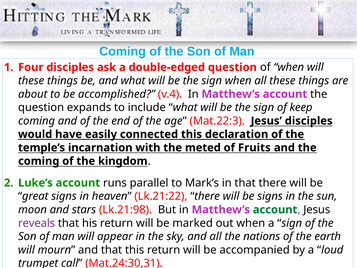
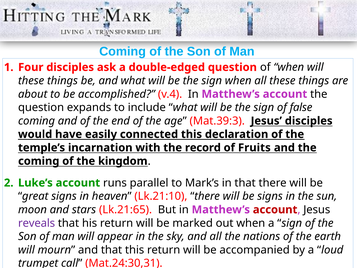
keep: keep -> false (301, 107)
Mat.22:3: Mat.22:3 -> Mat.39:3 (217, 121)
meted: meted -> record (203, 148)
Lk.21:22: Lk.21:22 -> Lk.21:10 (161, 196)
Lk.21:98: Lk.21:98 -> Lk.21:65 (126, 209)
account colour: green -> red (275, 209)
